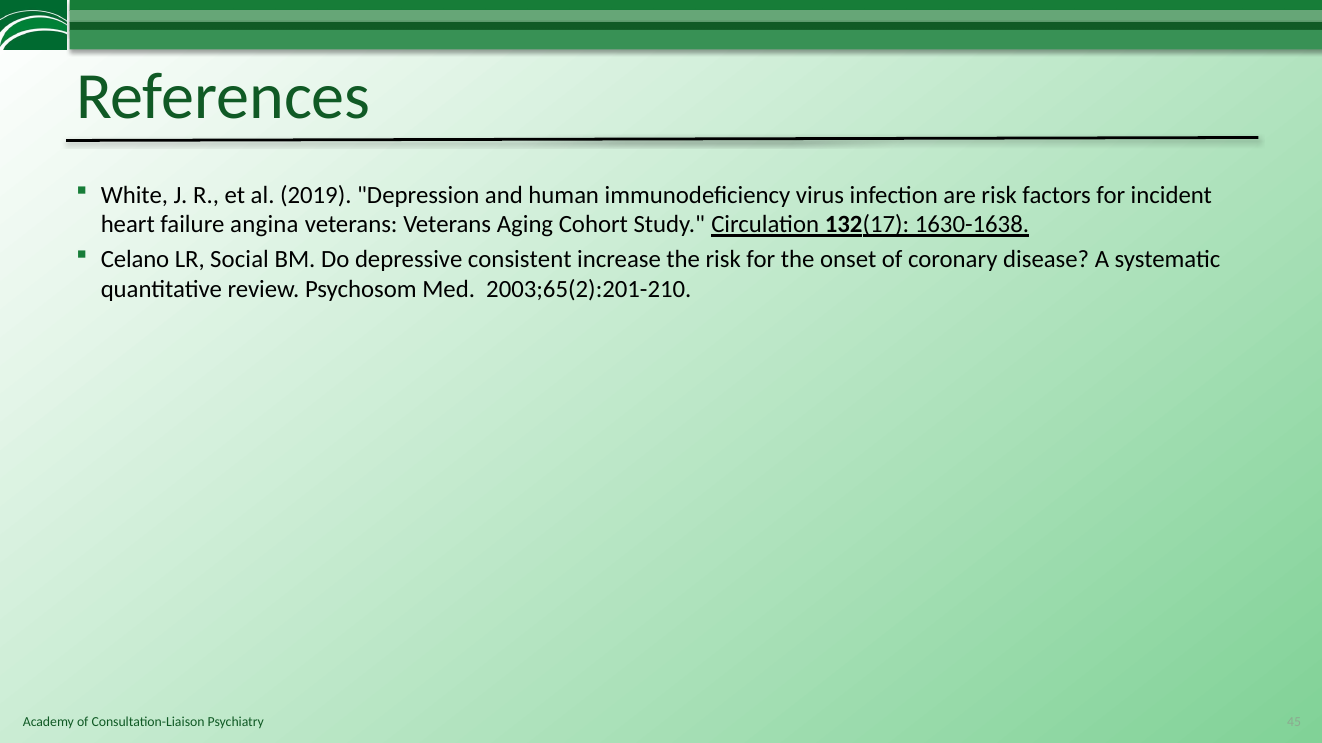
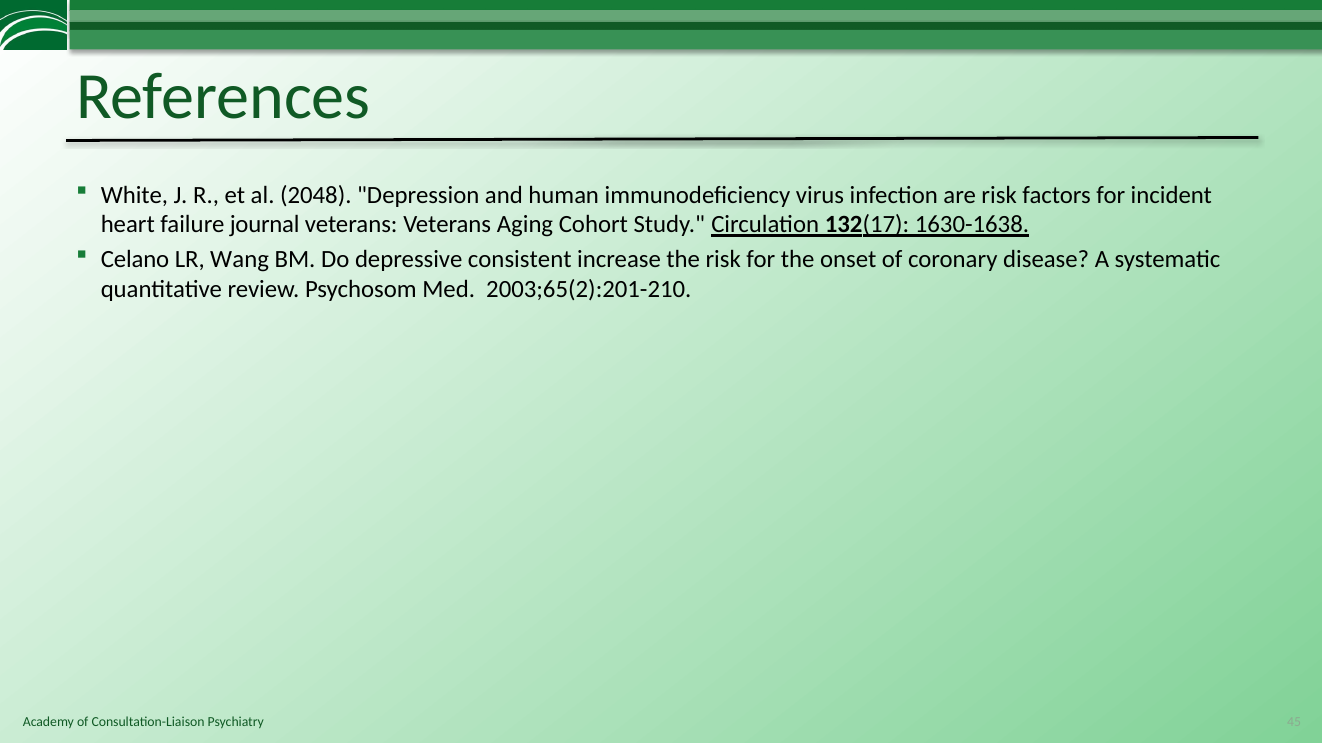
2019: 2019 -> 2048 (316, 195)
angina: angina -> journal (265, 225)
Social: Social -> Wang (240, 260)
